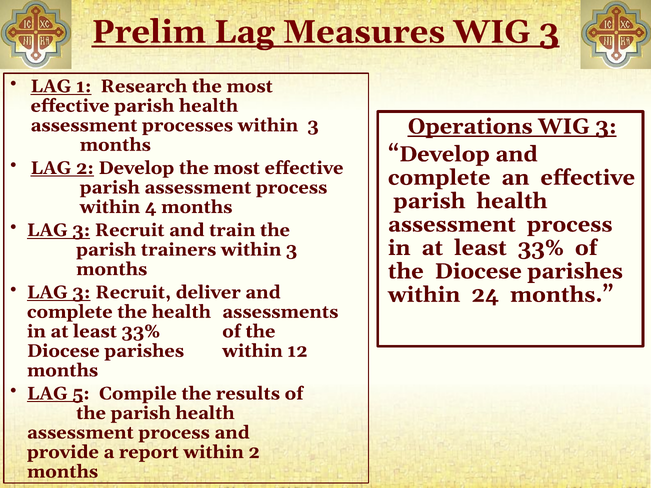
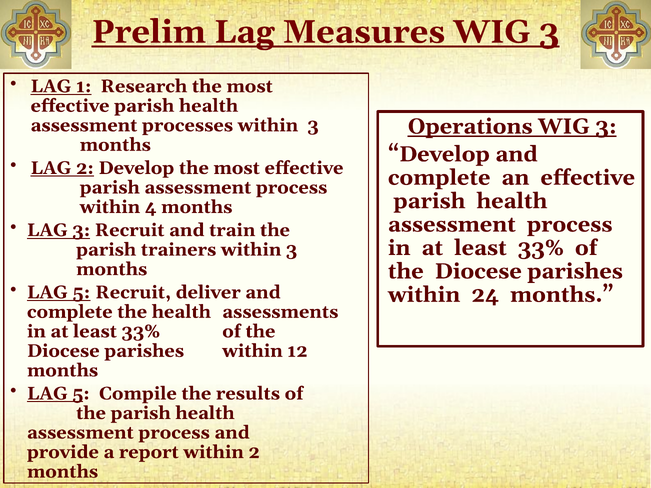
3: 3 -> 5 (81, 292)
